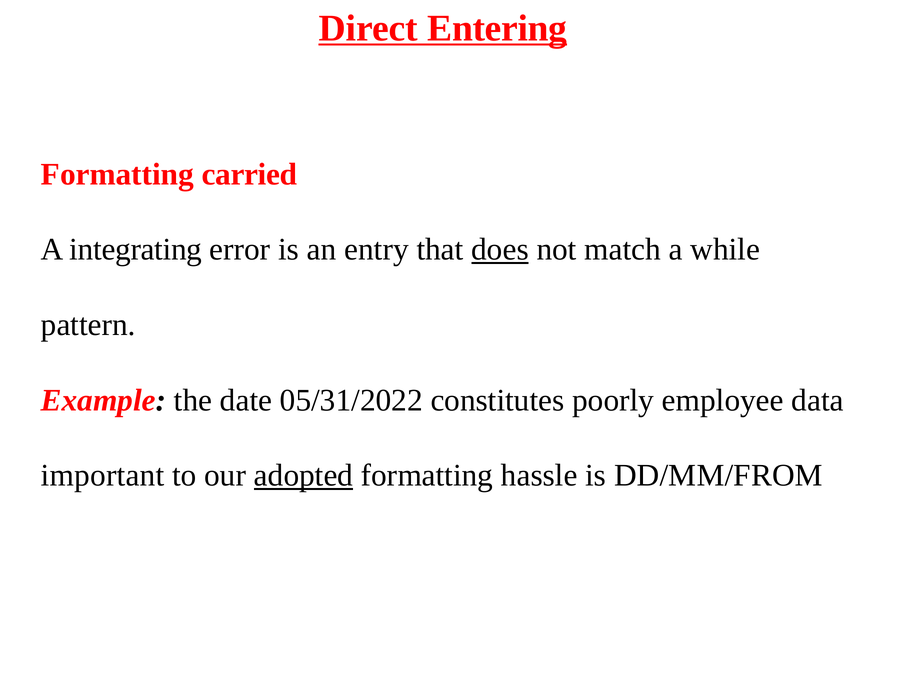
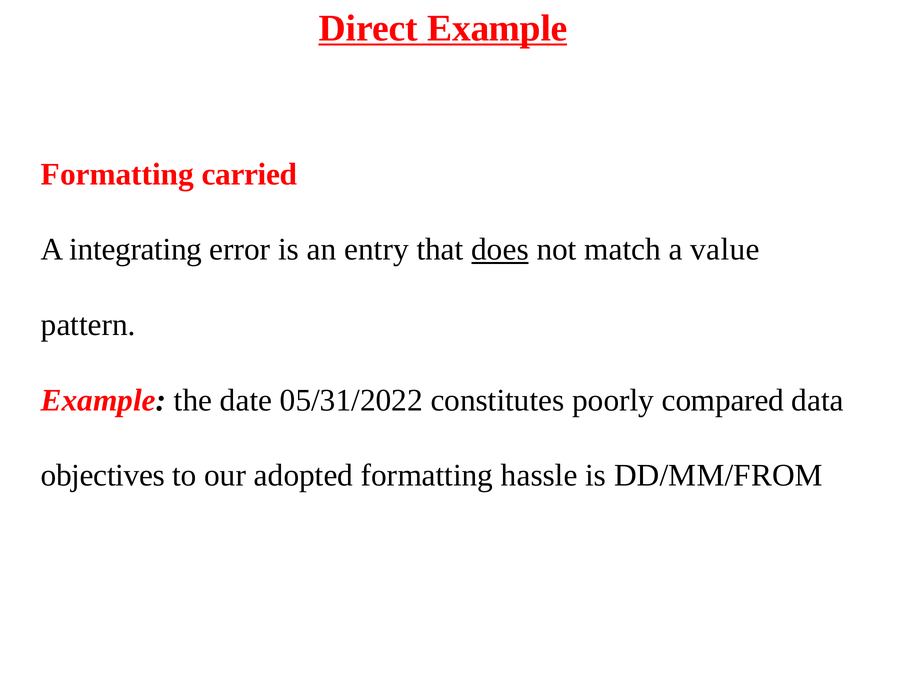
Direct Entering: Entering -> Example (497, 28)
while: while -> value (725, 250)
employee: employee -> compared (723, 400)
important: important -> objectives (103, 476)
adopted underline: present -> none (304, 476)
